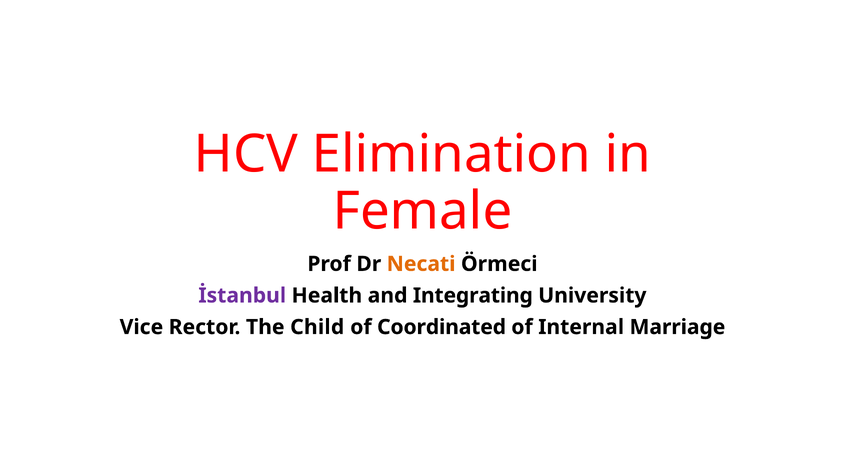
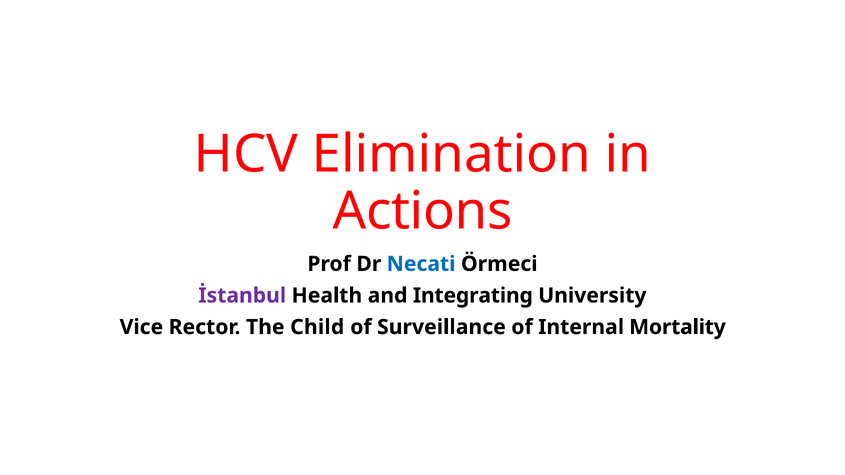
Female: Female -> Actions (423, 211)
Necati colour: orange -> blue (421, 264)
Coordinated: Coordinated -> Surveillance (441, 327)
Marriage: Marriage -> Mortality (677, 327)
